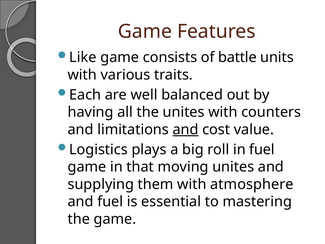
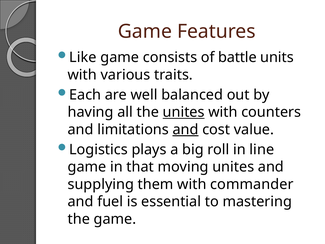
unites underline: none -> present (184, 112)
in fuel: fuel -> line (262, 149)
atmosphere: atmosphere -> commander (252, 184)
